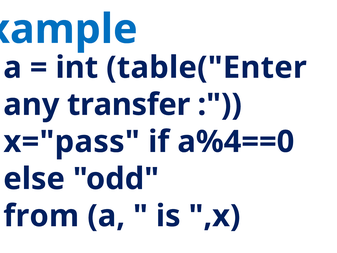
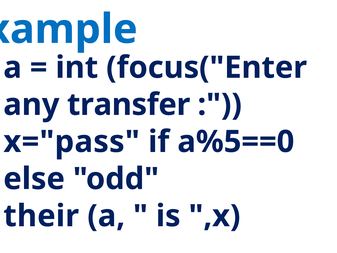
table("Enter: table("Enter -> focus("Enter (207, 68)
a%4==0: a%4==0 -> a%5==0 (236, 142)
from: from -> their (41, 216)
